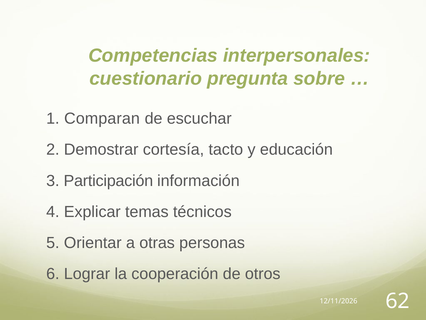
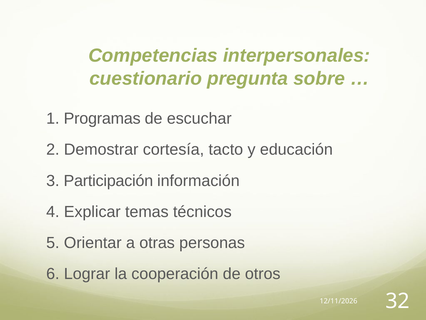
Comparan: Comparan -> Programas (102, 118)
62: 62 -> 32 (398, 301)
